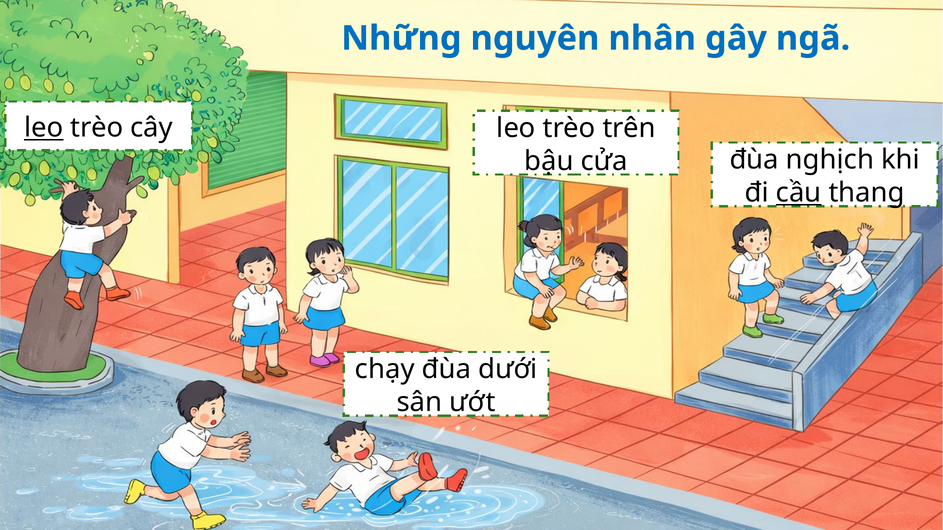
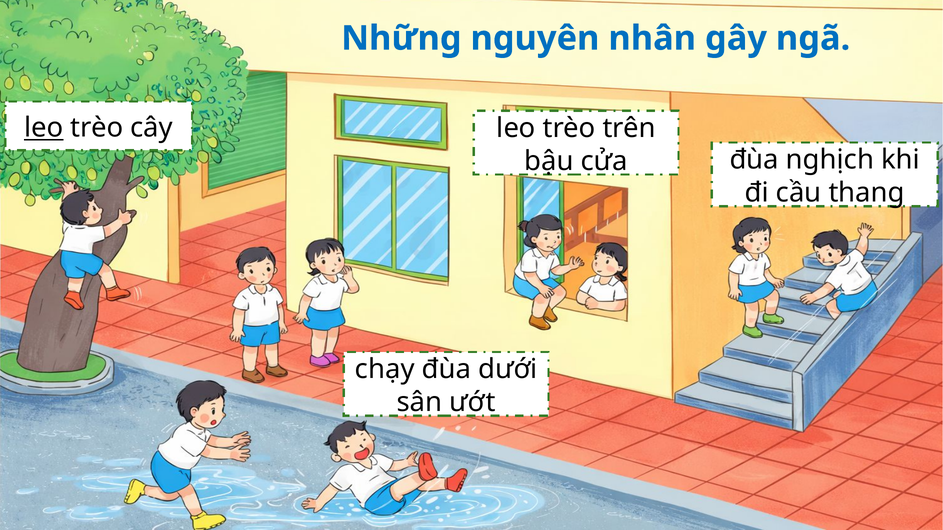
cầu underline: present -> none (799, 193)
